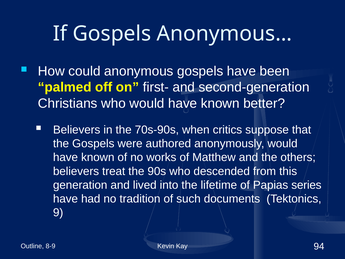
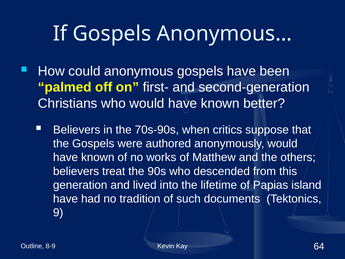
series: series -> island (306, 185)
94: 94 -> 64 (319, 246)
